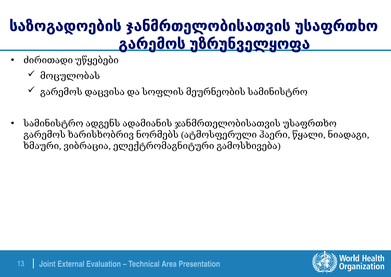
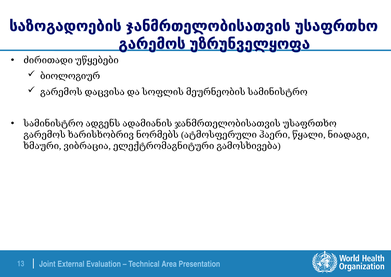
მოცულობას: მოცულობას -> ბიოლოგიურ (70, 76)
